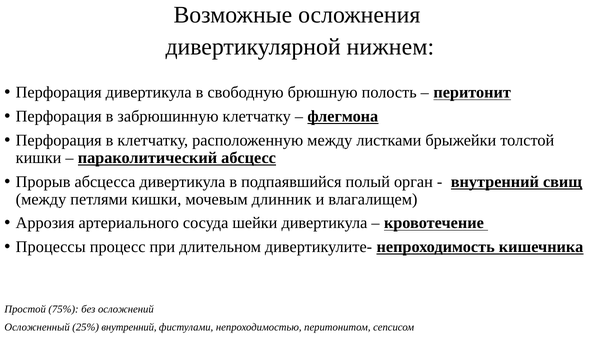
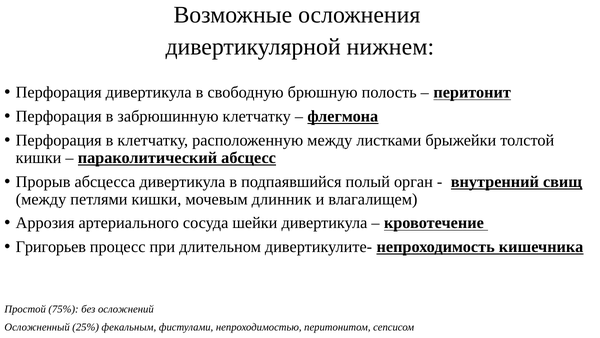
Процессы: Процессы -> Григорьев (51, 247)
25% внутренний: внутренний -> фекальным (129, 327)
